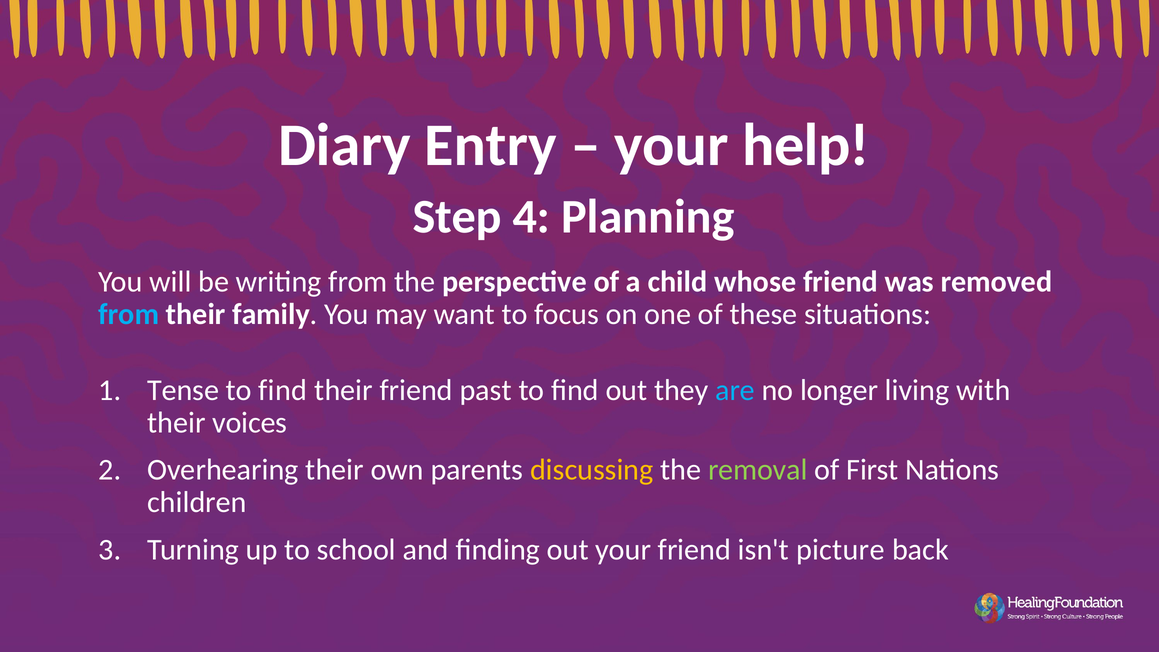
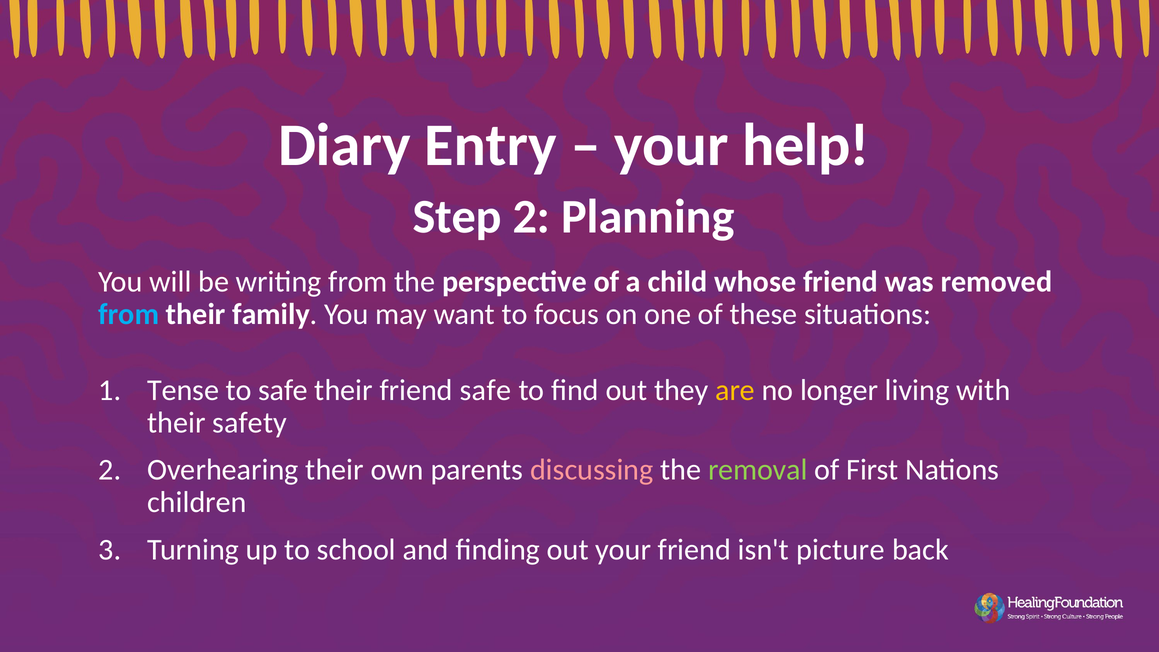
Step 4: 4 -> 2 (531, 217)
find: find -> safe (283, 390)
friend past: past -> safe (486, 390)
are colour: light blue -> yellow (735, 390)
voices: voices -> safety (250, 423)
discussing colour: yellow -> pink (592, 470)
